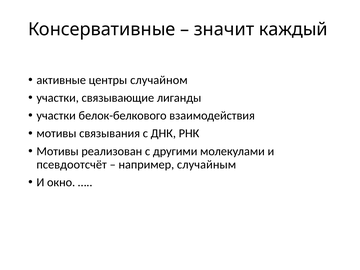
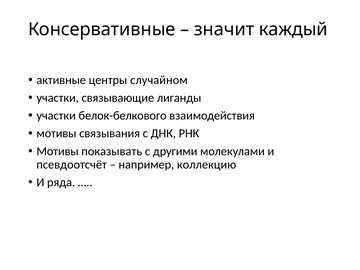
реализован: реализован -> показывать (112, 151)
случайным: случайным -> коллекцию (207, 164)
окно: окно -> ряда (61, 182)
